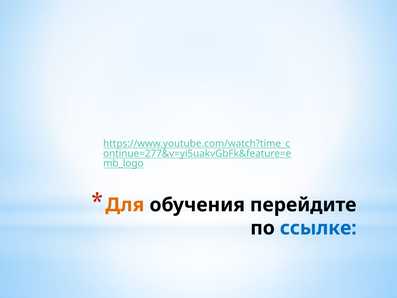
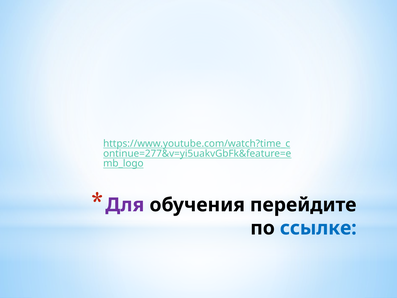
Для colour: orange -> purple (125, 205)
